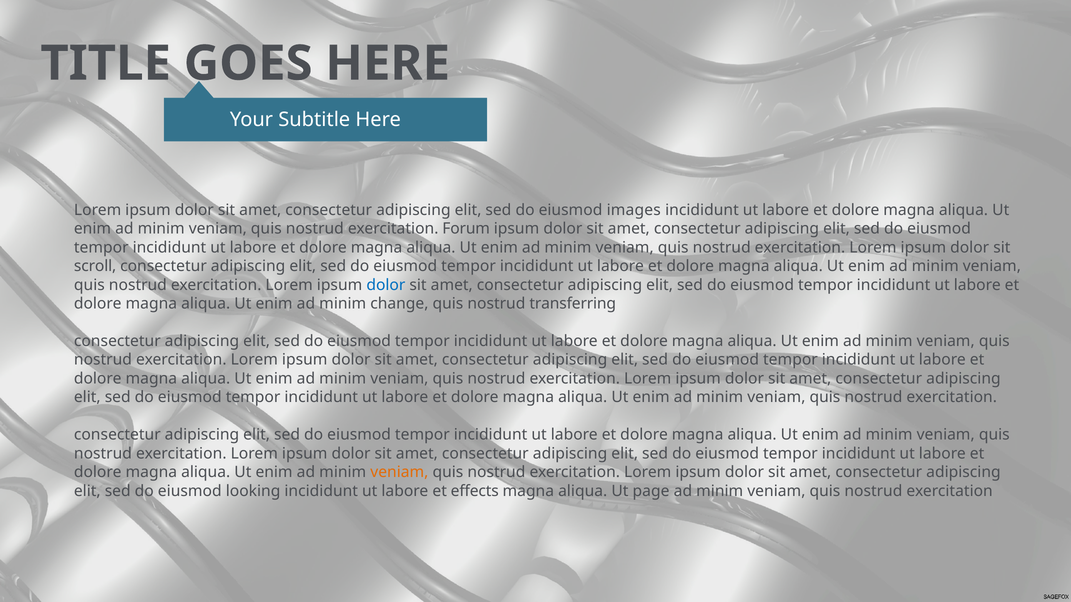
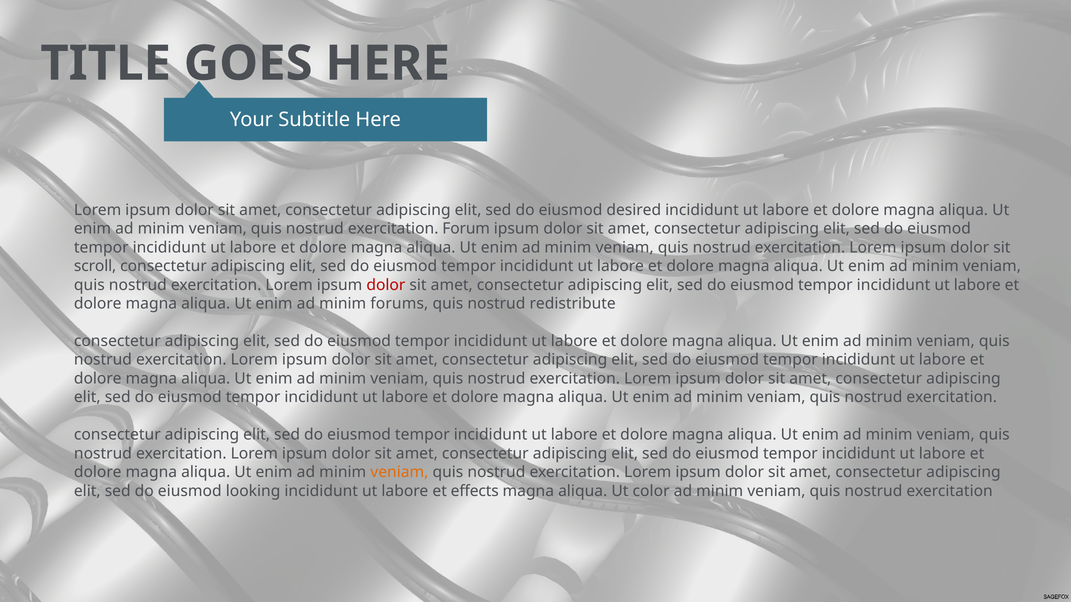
images: images -> desired (634, 210)
dolor colour: blue -> red (386, 285)
change: change -> forums (399, 304)
transferring: transferring -> redistribute (573, 304)
page: page -> color (651, 491)
